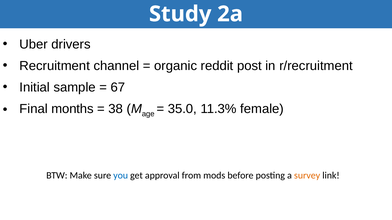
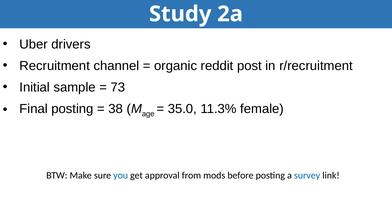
67: 67 -> 73 (118, 88)
Final months: months -> posting (72, 109)
survey colour: orange -> blue (307, 176)
